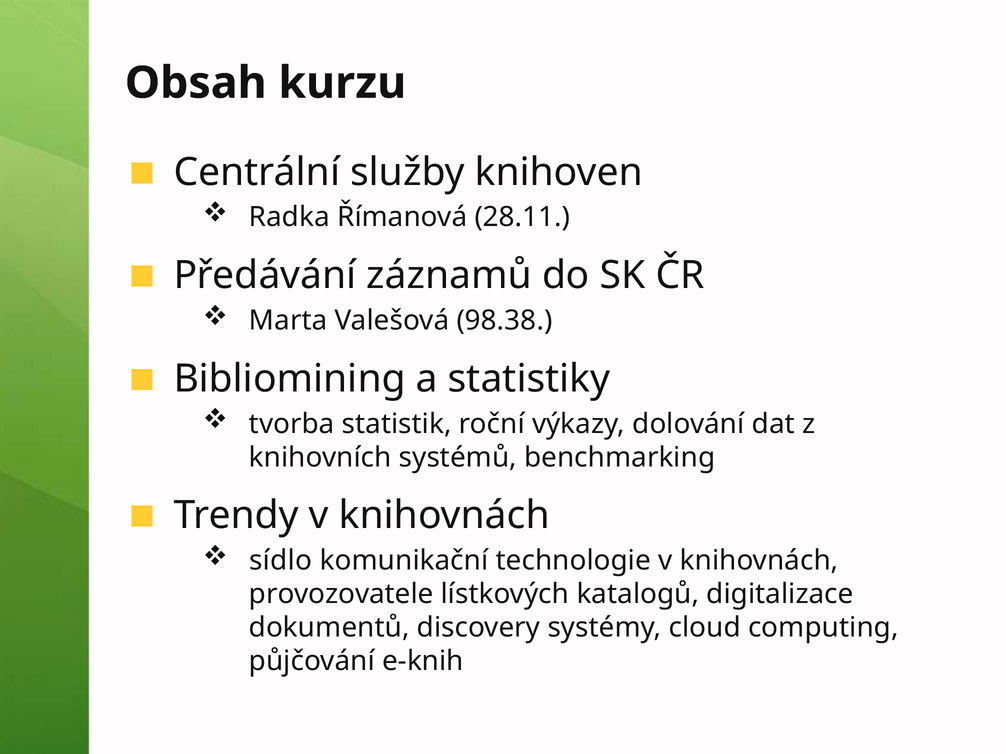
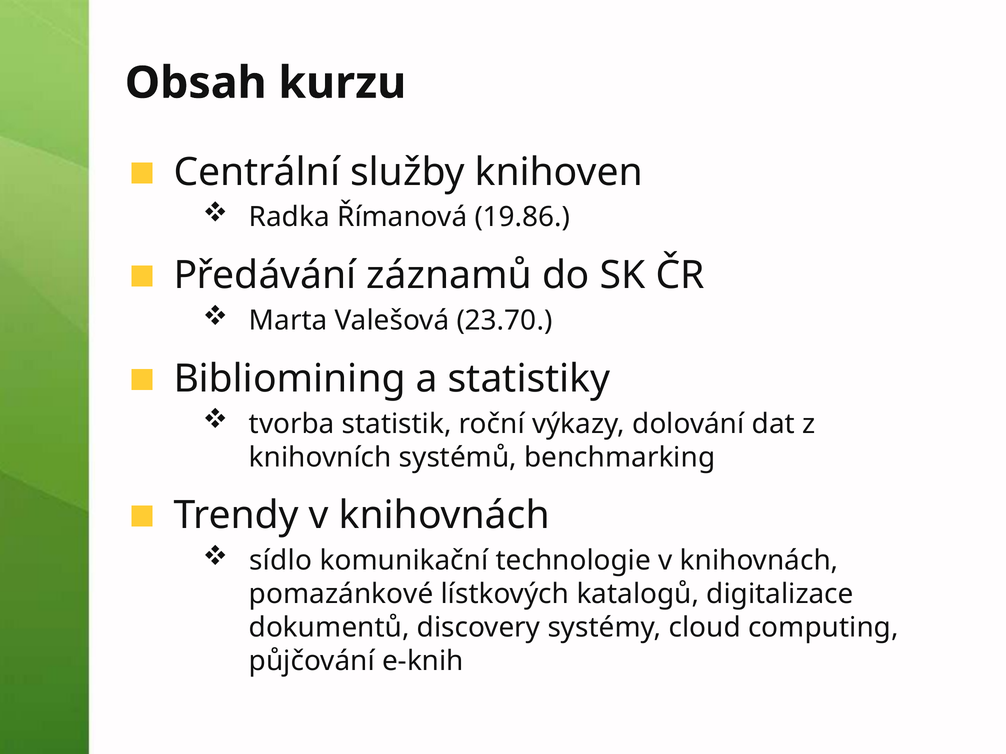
28.11: 28.11 -> 19.86 (522, 217)
98.38: 98.38 -> 23.70 (504, 321)
provozovatele: provozovatele -> pomazánkové (341, 594)
